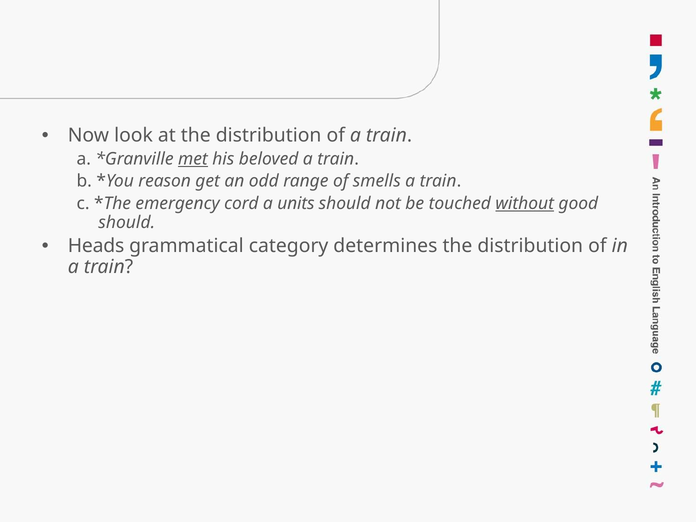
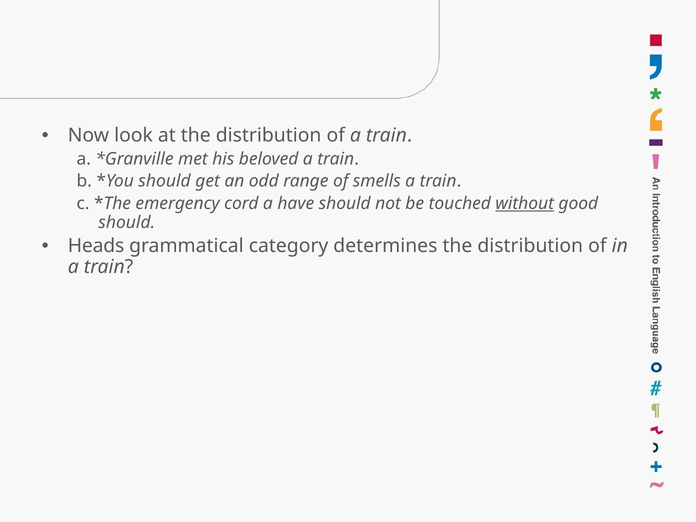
met underline: present -> none (193, 159)
reason: reason -> should (165, 181)
units: units -> have (296, 203)
